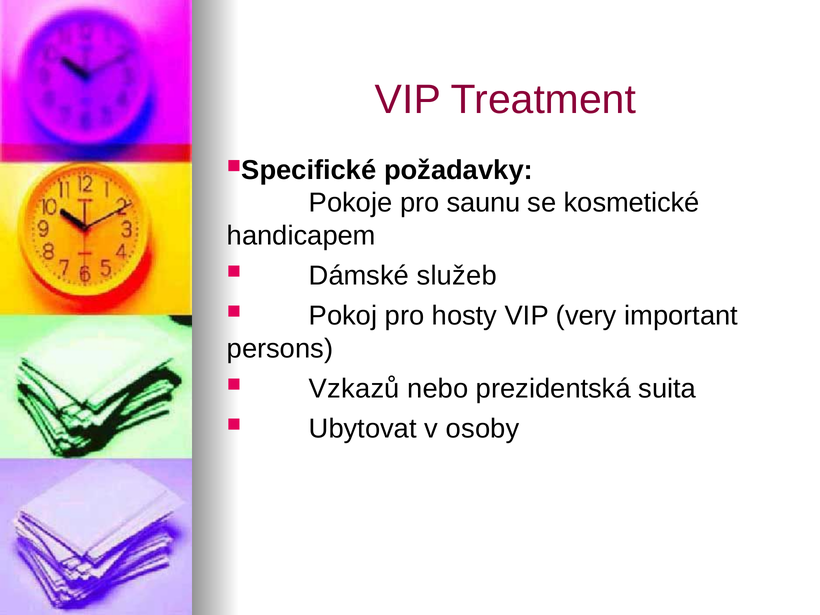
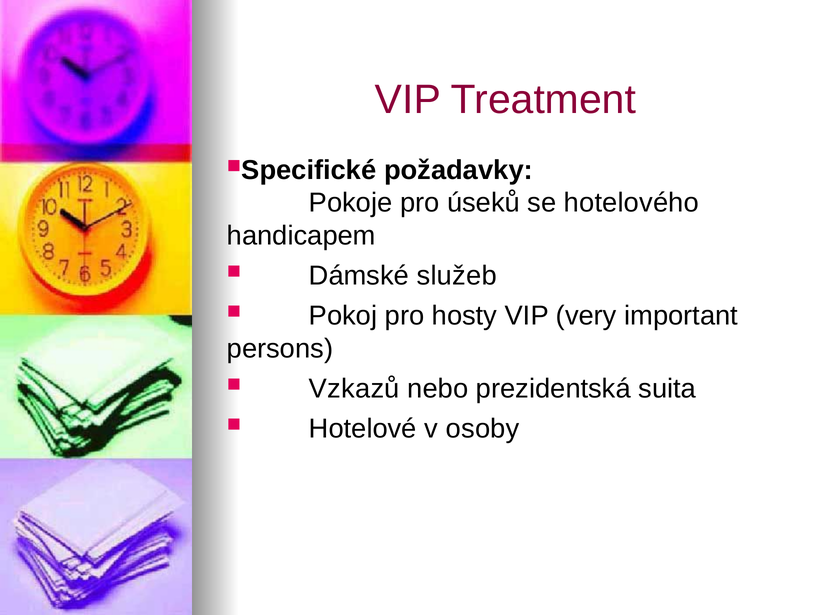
saunu: saunu -> úseků (484, 203)
kosmetické: kosmetické -> hotelového (632, 203)
Ubytovat: Ubytovat -> Hotelové (363, 429)
